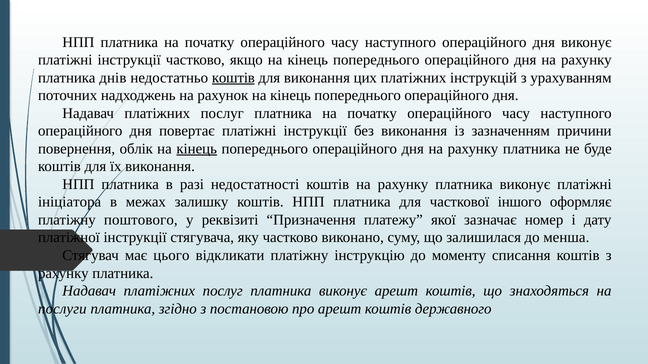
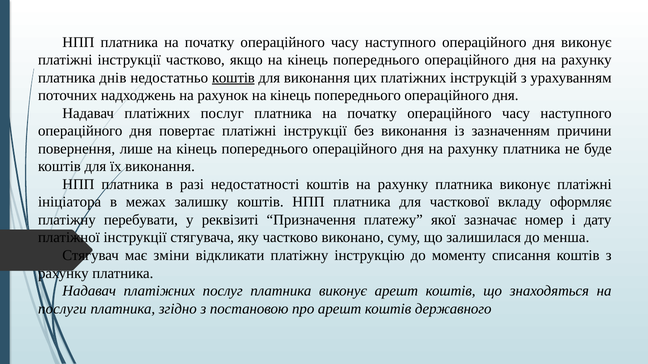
облік: облік -> лише (136, 149)
кінець underline: present -> none (197, 149)
іншого: іншого -> вкладу (520, 202)
поштового: поштового -> перебувати (141, 220)
цього: цього -> зміни (171, 256)
